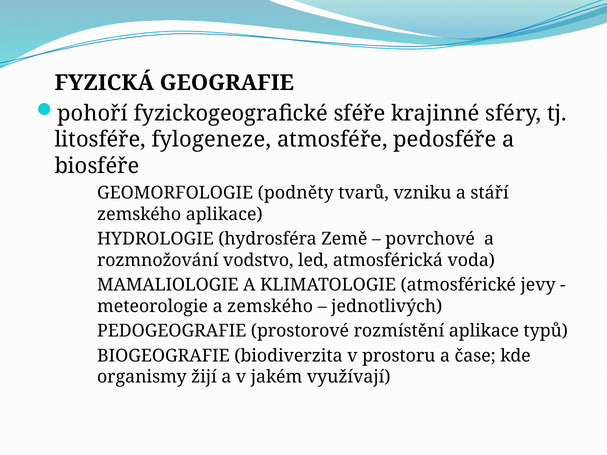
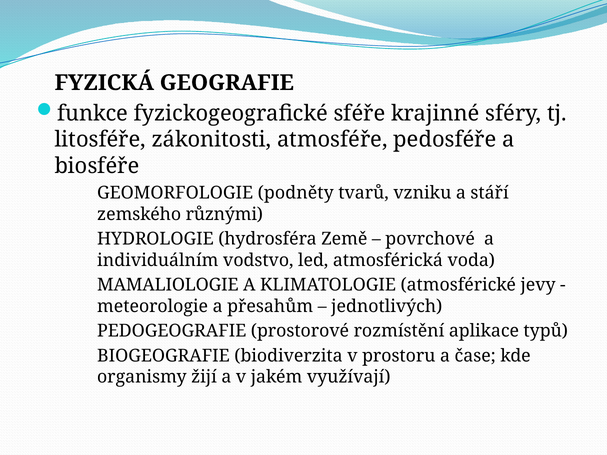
pohoří: pohoří -> funkce (93, 113)
fylogeneze: fylogeneze -> zákonitosti (212, 140)
zemského aplikace: aplikace -> různými (224, 214)
rozmnožování: rozmnožování -> individuálním (158, 260)
a zemského: zemského -> přesahům (270, 306)
